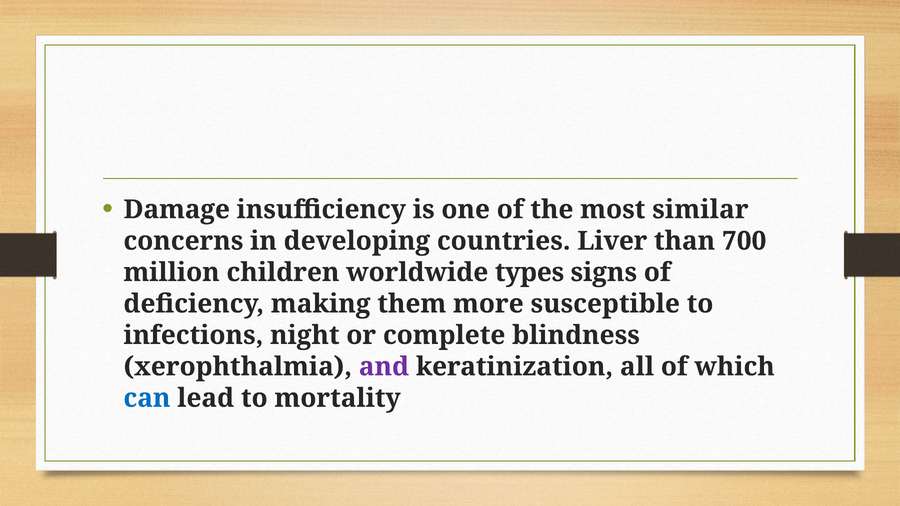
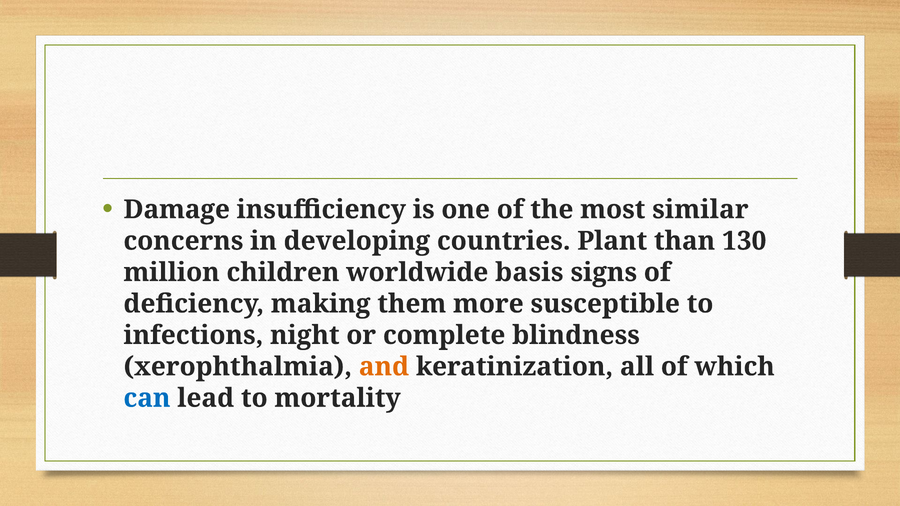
Liver: Liver -> Plant (612, 241)
700: 700 -> 130 (744, 241)
types: types -> basis (529, 273)
and colour: purple -> orange (384, 367)
